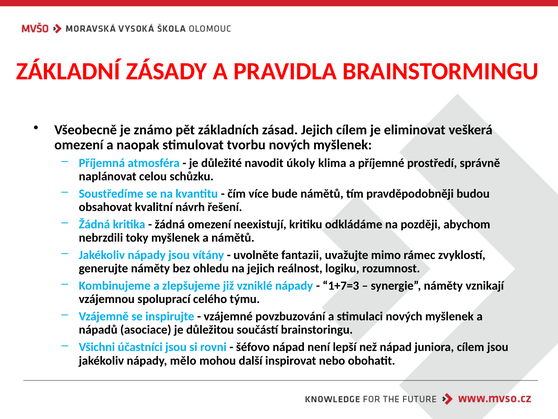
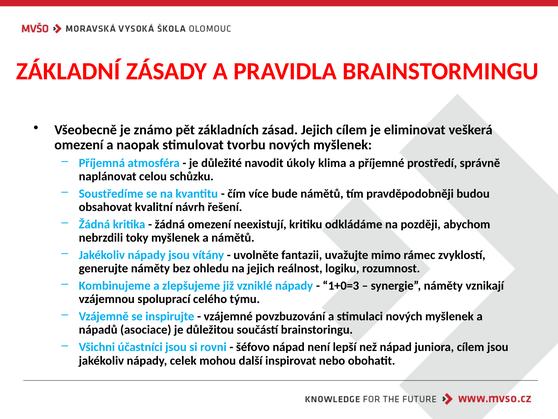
1+7=3: 1+7=3 -> 1+0=3 (341, 285)
mělo: mělo -> celek (183, 360)
